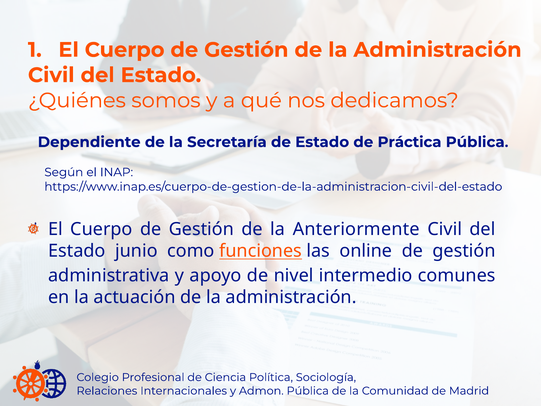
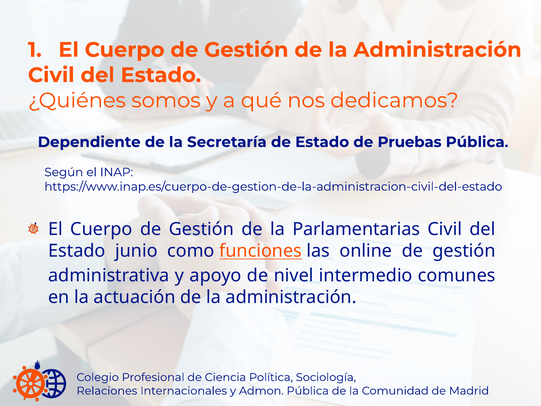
Práctica: Práctica -> Pruebas (410, 142)
Anteriormente: Anteriormente -> Parlamentarias (356, 229)
